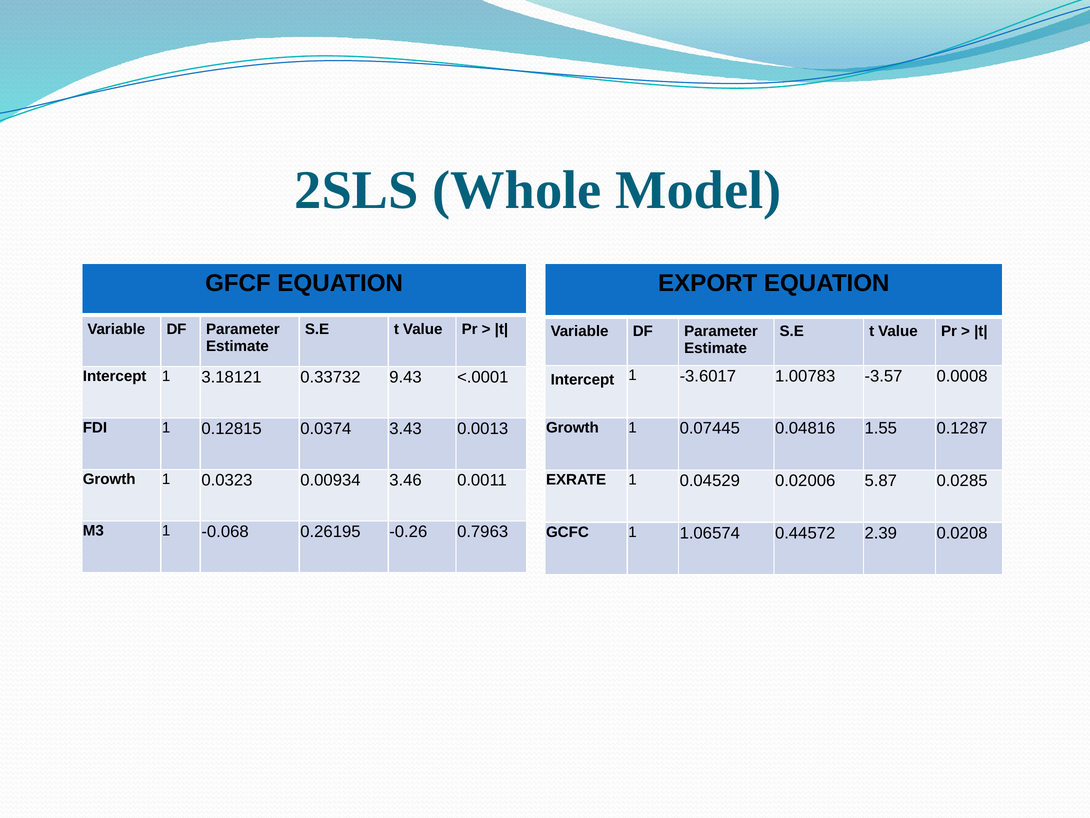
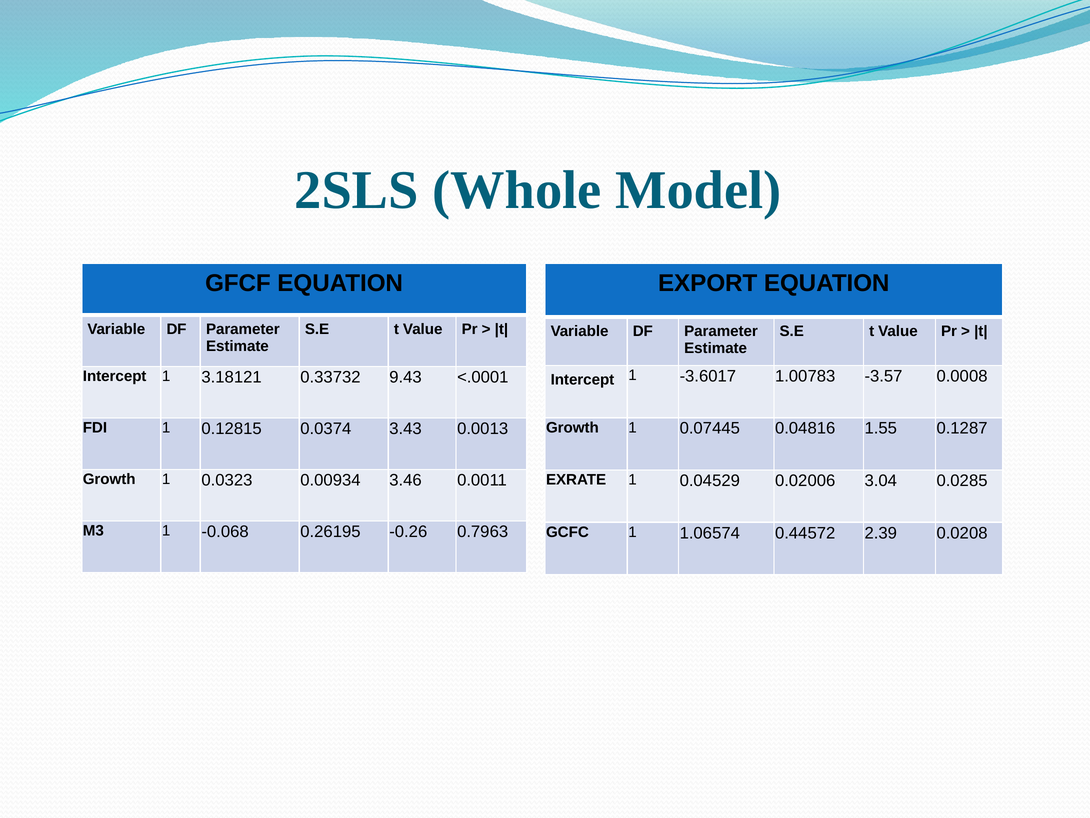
5.87: 5.87 -> 3.04 (881, 480)
